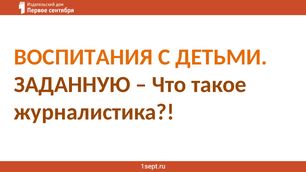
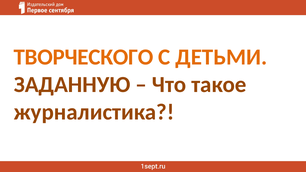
ВОСПИТАНИЯ: ВОСПИТАНИЯ -> ТВОРЧЕСКОГО (84, 57)
